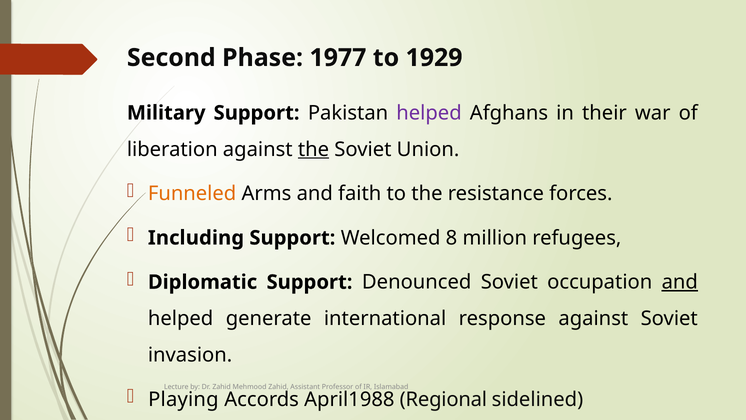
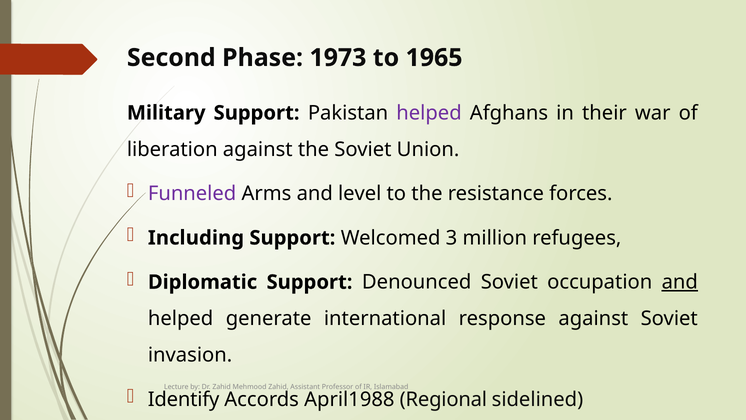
1977: 1977 -> 1973 (338, 58)
1929: 1929 -> 1965 (434, 58)
the underline: present -> none (313, 149)
Funneled colour: orange -> purple (192, 193)
faith: faith -> level (360, 193)
8: 8 -> 3 (452, 238)
Playing: Playing -> Identify (184, 399)
